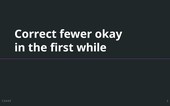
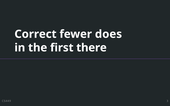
okay: okay -> does (108, 34)
while: while -> there (92, 48)
